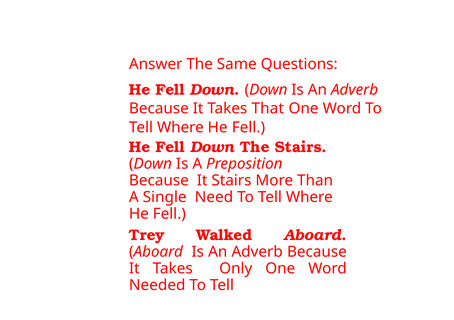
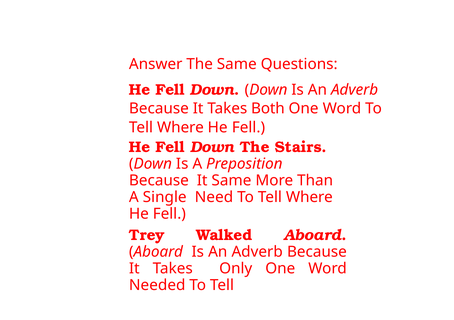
That: That -> Both (268, 109)
It Stairs: Stairs -> Same (231, 181)
